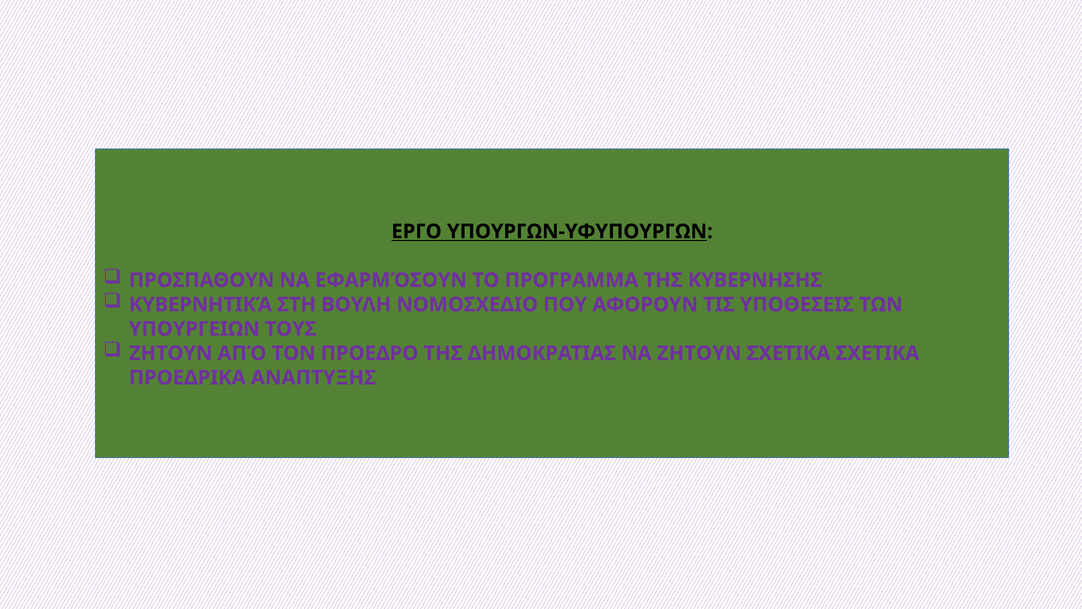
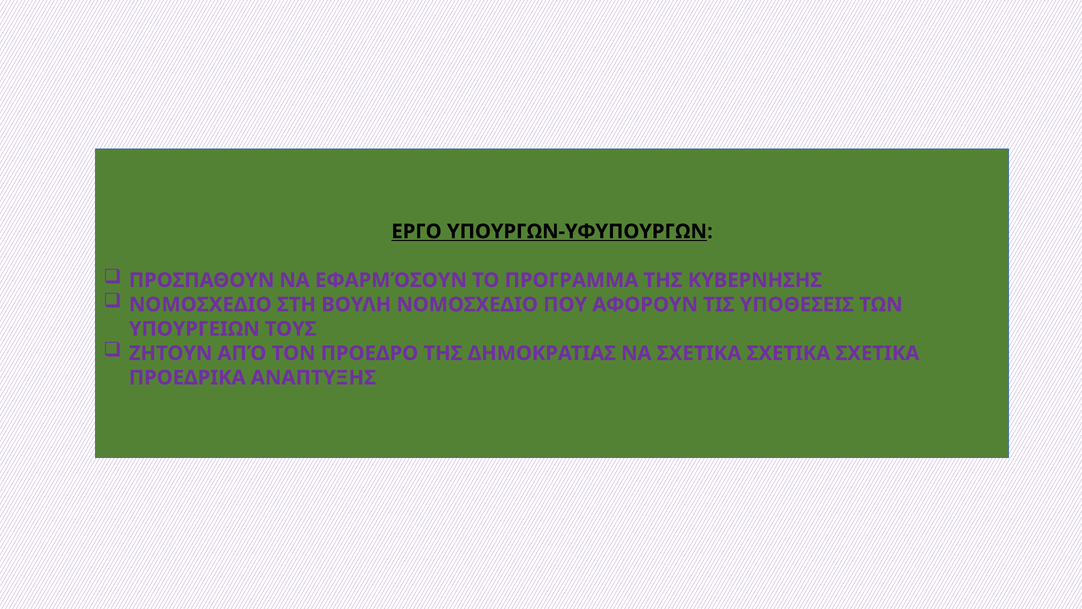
ΚΥΒΕΡΝΗΤΙΚΆ: ΚΥΒΕΡΝΗΤΙΚΆ -> ΝΟΜΟΣΧΕΔΙΟ (200, 304)
ΝΑ ΖΗΤΟΥΝ: ΖΗΤΟΥΝ -> ΣΧΕΤΙΚΑ (699, 353)
